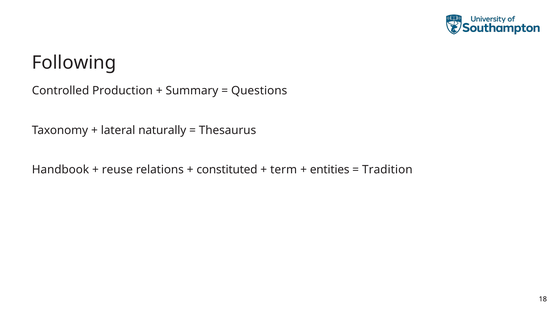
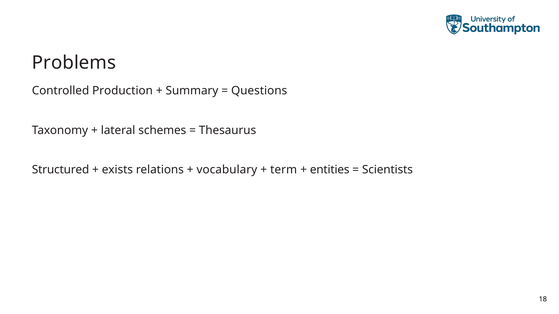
Following: Following -> Problems (74, 63)
naturally: naturally -> schemes (162, 130)
Handbook: Handbook -> Structured (61, 170)
reuse: reuse -> exists (117, 170)
constituted: constituted -> vocabulary (227, 170)
Tradition: Tradition -> Scientists (387, 170)
